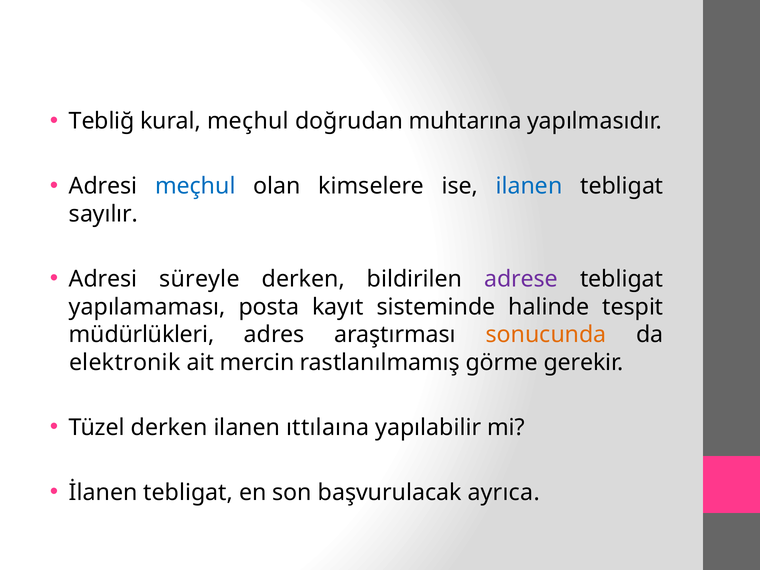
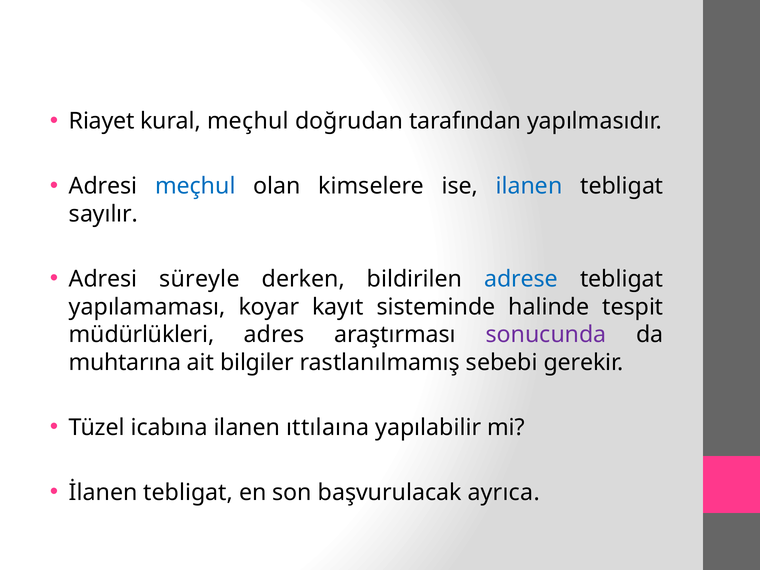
Tebliğ: Tebliğ -> Riayet (102, 121)
muhtarına: muhtarına -> tarafından (465, 121)
adrese colour: purple -> blue (521, 279)
posta: posta -> koyar (269, 307)
sonucunda colour: orange -> purple (546, 335)
elektronik: elektronik -> muhtarına (125, 362)
mercin: mercin -> bilgiler (257, 362)
görme: görme -> sebebi (502, 362)
Tüzel derken: derken -> icabına (169, 427)
